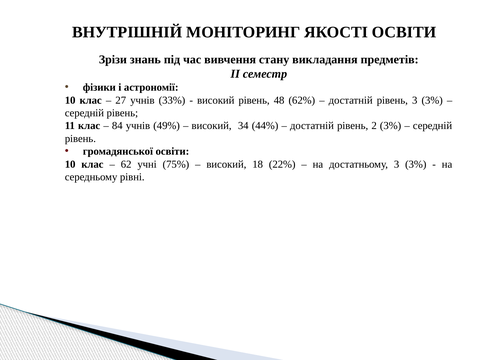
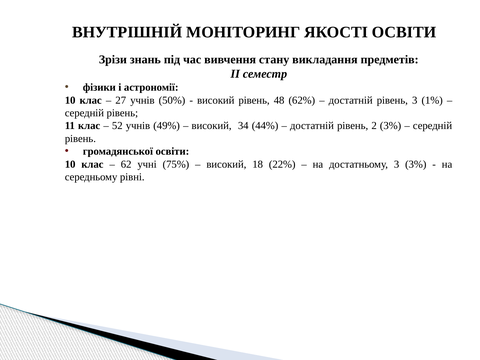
33%: 33% -> 50% (172, 100)
рівень 3 3%: 3% -> 1% (432, 100)
84: 84 -> 52 (117, 126)
